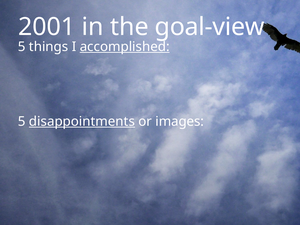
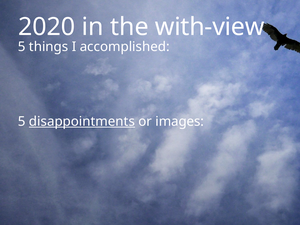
2001: 2001 -> 2020 (47, 27)
goal-view: goal-view -> with-view (210, 27)
accomplished underline: present -> none (125, 47)
